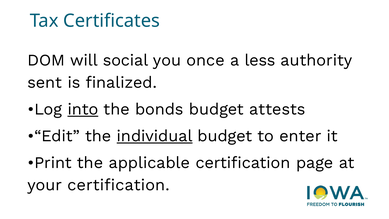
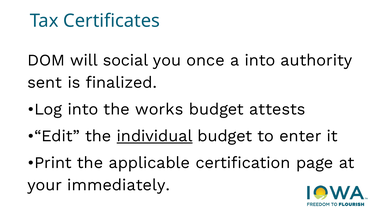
a less: less -> into (260, 60)
into underline: present -> none (83, 109)
bonds: bonds -> works (159, 109)
your certification: certification -> immediately (119, 185)
